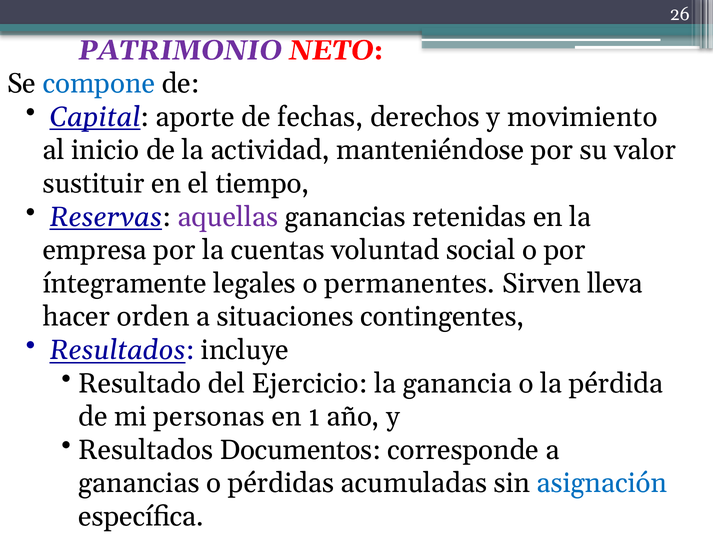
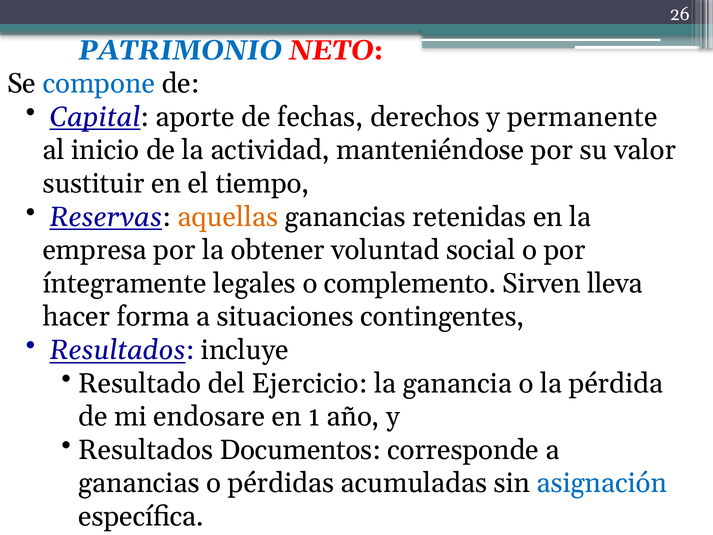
PATRIMONIO colour: purple -> blue (180, 50)
movimiento: movimiento -> permanente (582, 117)
aquellas colour: purple -> orange (228, 217)
cuentas: cuentas -> obtener (278, 250)
permanentes: permanentes -> complemento (410, 283)
orden: orden -> forma (153, 317)
personas: personas -> endosare (209, 417)
